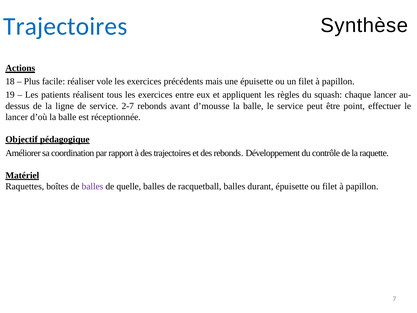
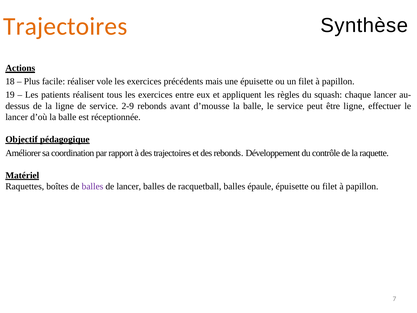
Trajectoires colour: blue -> orange (65, 26)
2-7: 2-7 -> 2-9 (128, 106)
être point: point -> ligne (354, 106)
de quelle: quelle -> lancer (129, 186)
durant: durant -> épaule (260, 186)
